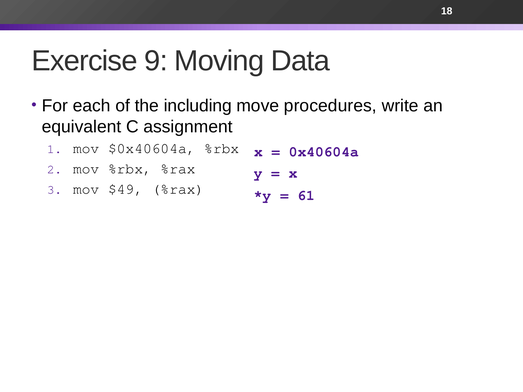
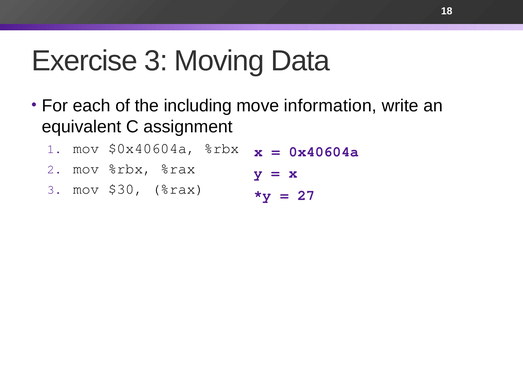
Exercise 9: 9 -> 3 (156, 61)
procedures: procedures -> information (330, 106)
$49: $49 -> $30 (126, 189)
61: 61 -> 27 (306, 195)
